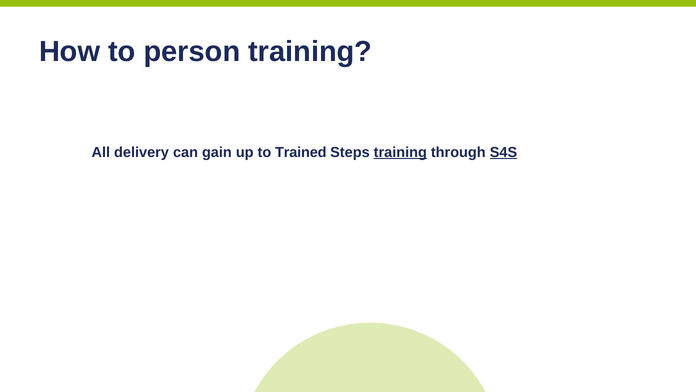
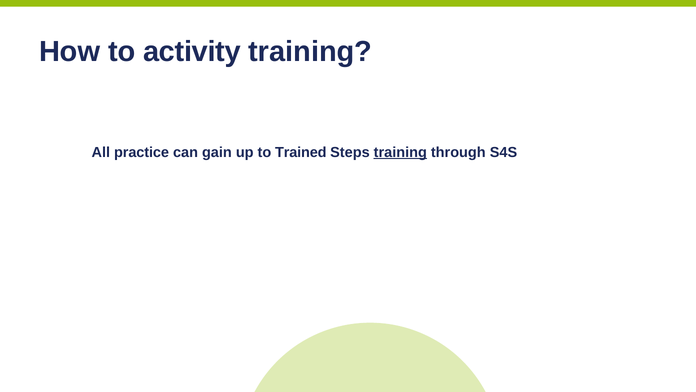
person: person -> activity (192, 51)
delivery: delivery -> practice (142, 152)
S4S underline: present -> none (503, 152)
